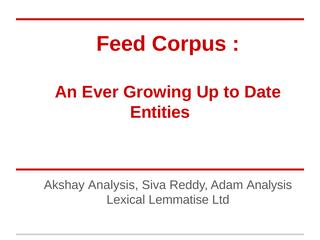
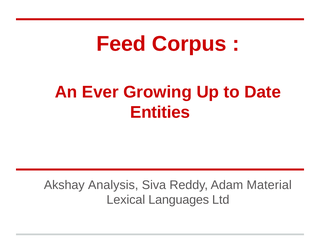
Adam Analysis: Analysis -> Material (269, 185)
Lemmatise: Lemmatise -> Languages (179, 200)
